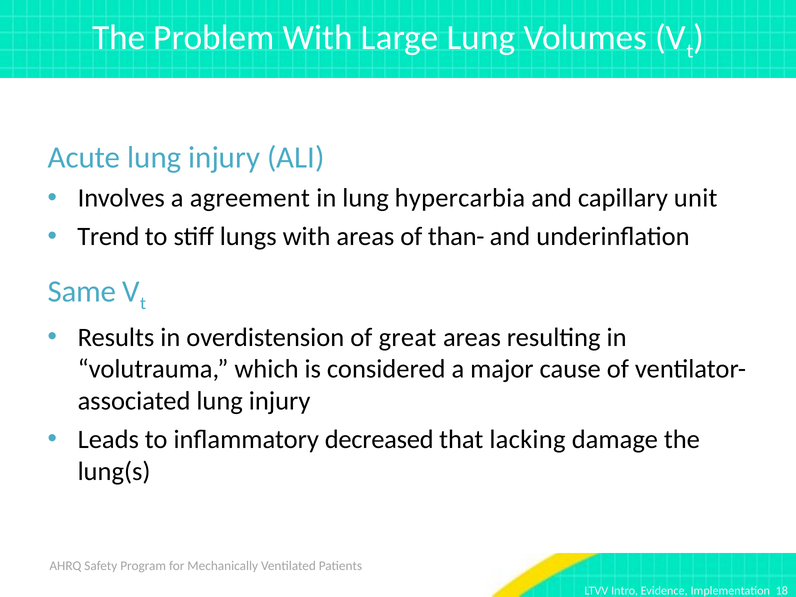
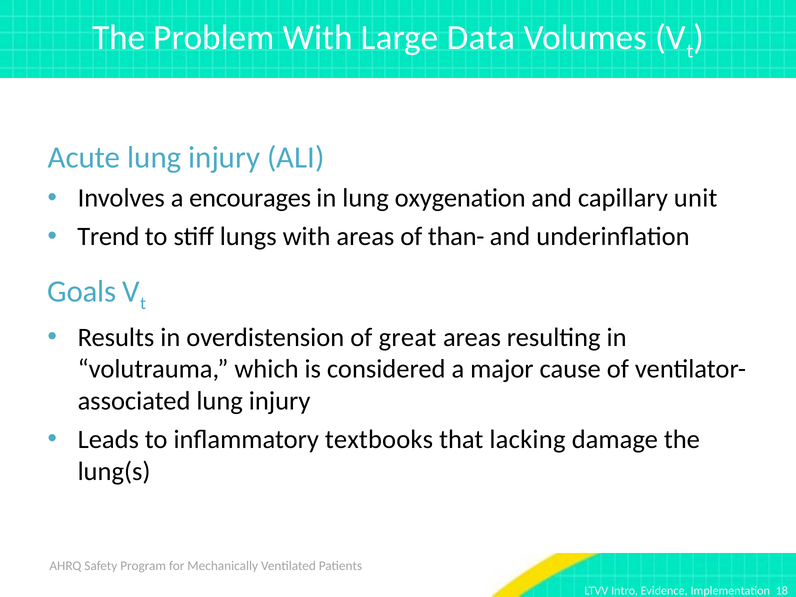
Large Lung: Lung -> Data (481, 37)
agreement: agreement -> encourages (250, 198)
hypercarbia: hypercarbia -> oxygenation (460, 198)
Same: Same -> Goals (82, 291)
decreased: decreased -> textbooks (379, 440)
